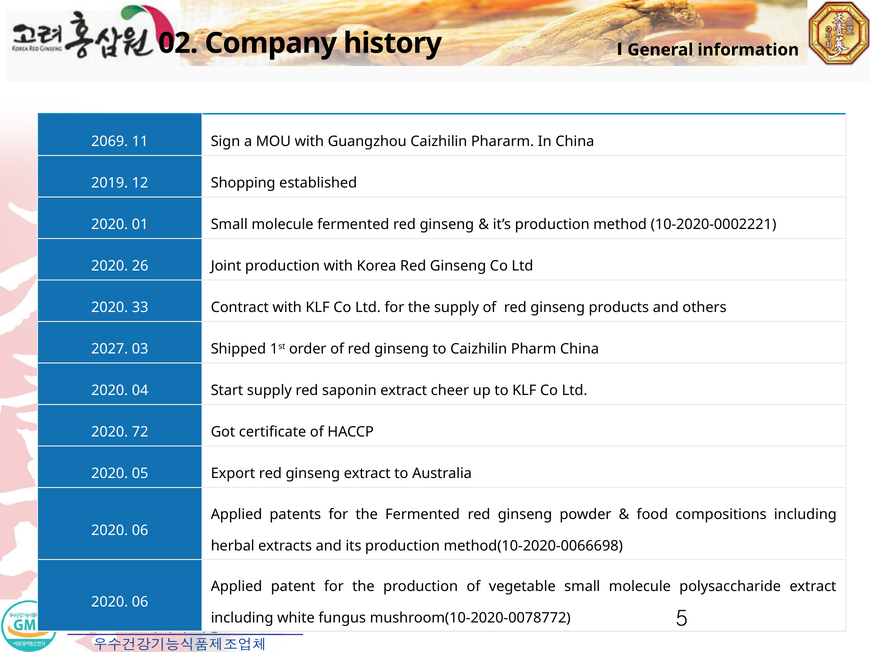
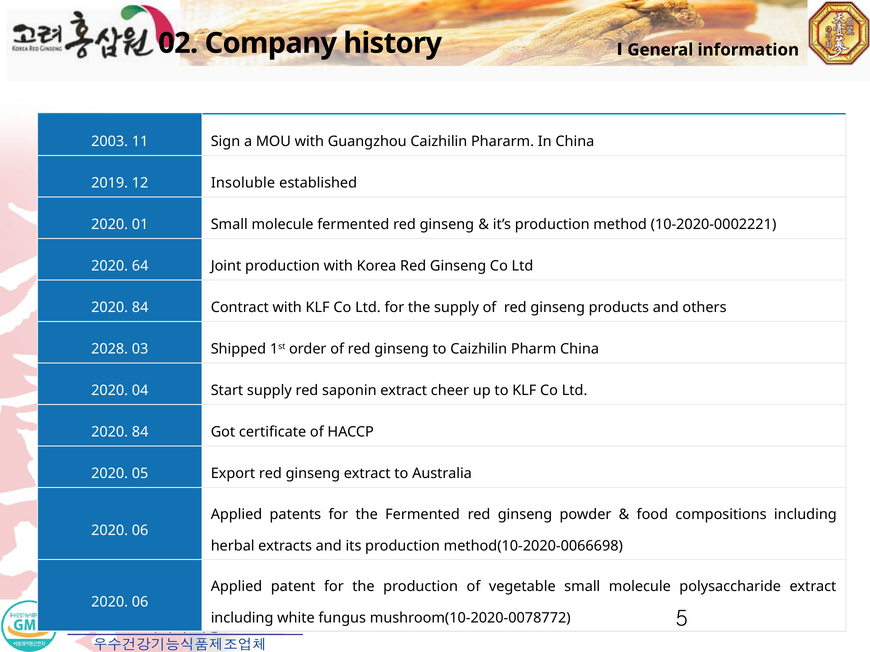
2069: 2069 -> 2003 (110, 141)
Shopping: Shopping -> Insoluble (243, 183)
26: 26 -> 64 (140, 266)
33: 33 -> 84 (140, 308)
2027: 2027 -> 2028 (110, 349)
72: 72 -> 84 (140, 432)
